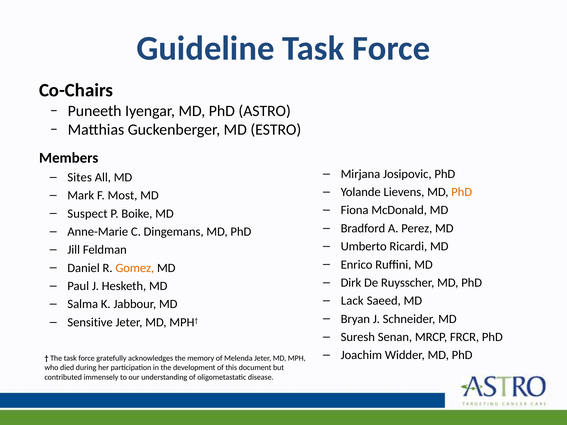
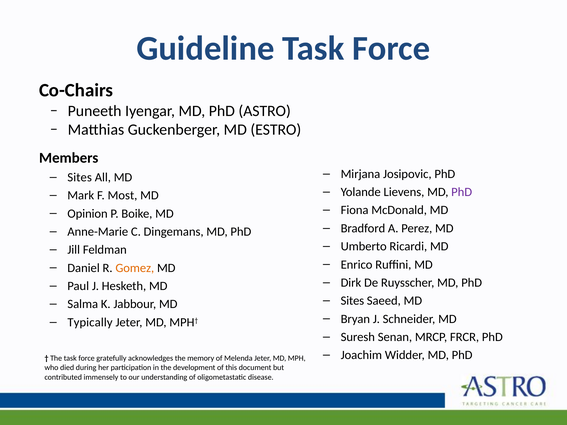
PhD colour: orange -> purple (462, 192)
Suspect: Suspect -> Opinion (88, 214)
Lack: Lack -> Sites (352, 301)
Sensitive: Sensitive -> Typically (90, 322)
